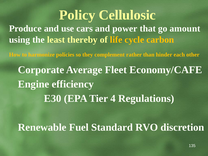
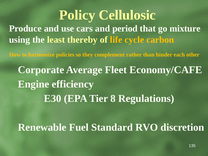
power: power -> period (125, 29)
amount: amount -> mixture (185, 29)
4: 4 -> 8 (113, 99)
